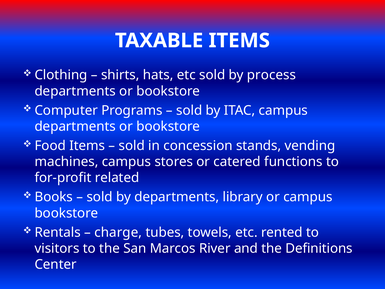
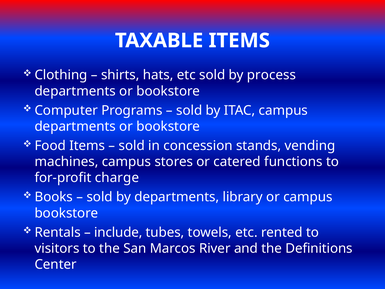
related: related -> charge (117, 178)
charge: charge -> include (118, 232)
